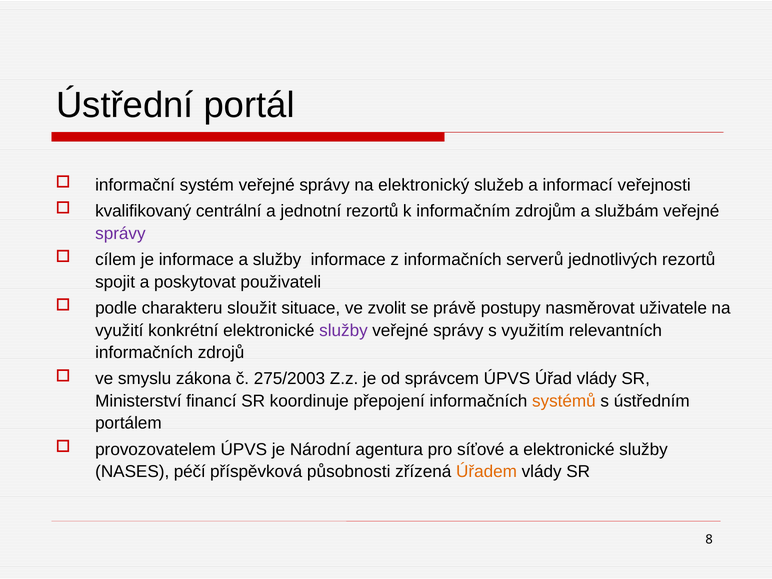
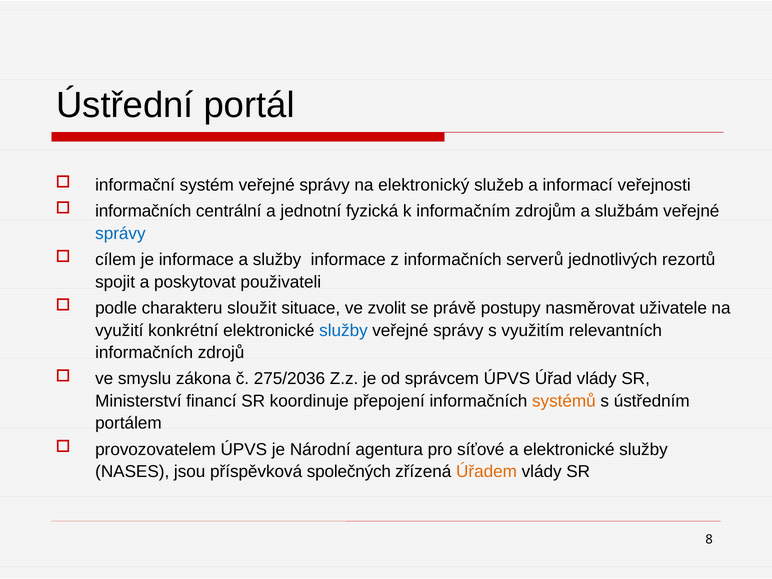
kvalifikovaný: kvalifikovaný -> informačních (143, 211)
jednotní rezortů: rezortů -> fyzická (372, 211)
správy colour: purple -> blue (120, 233)
služby colour: purple -> blue (343, 330)
275/2003: 275/2003 -> 275/2036 (289, 379)
péčí: péčí -> jsou (190, 472)
působnosti: působnosti -> společných (349, 472)
